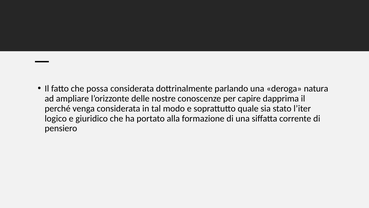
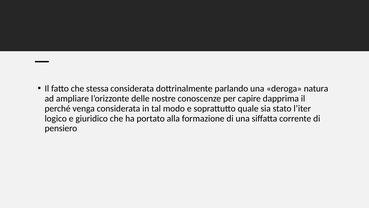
possa: possa -> stessa (97, 88)
